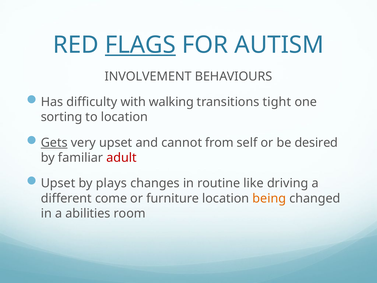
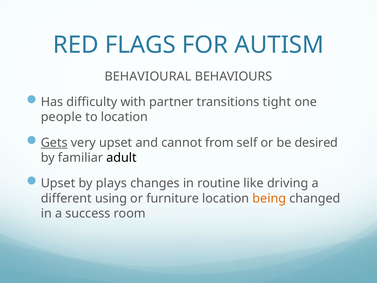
FLAGS underline: present -> none (140, 45)
INVOLVEMENT: INVOLVEMENT -> BEHAVIOURAL (148, 76)
walking: walking -> partner (171, 102)
sorting: sorting -> people (61, 117)
adult colour: red -> black (121, 158)
come: come -> using (111, 198)
abilities: abilities -> success (88, 213)
